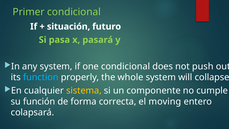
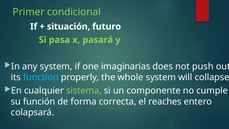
one condicional: condicional -> imaginarias (126, 66)
sistema colour: yellow -> light green (84, 90)
moving: moving -> reaches (165, 101)
